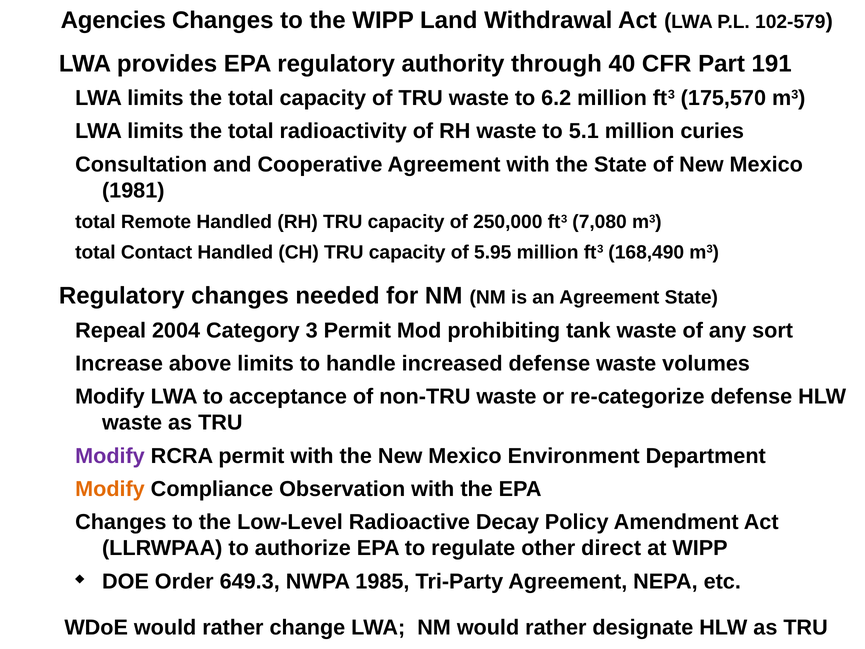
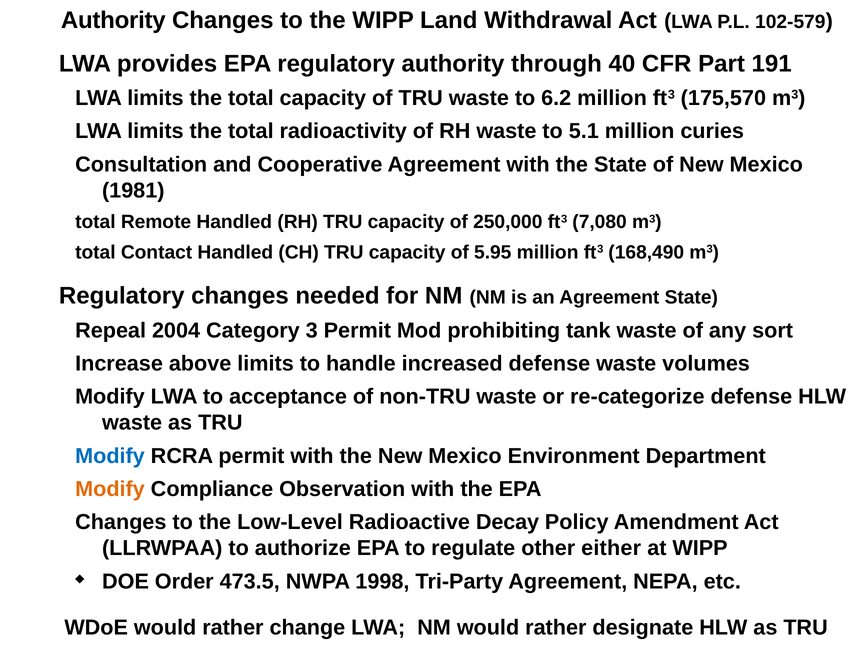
Agencies: Agencies -> Authority (113, 20)
Modify colour: purple -> blue (110, 456)
direct: direct -> either (611, 548)
649.3: 649.3 -> 473.5 (250, 581)
1985: 1985 -> 1998 (382, 581)
